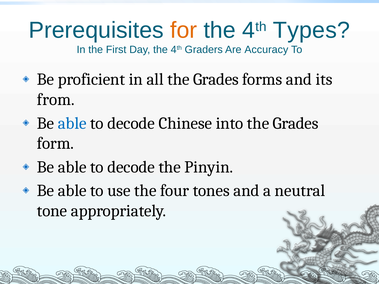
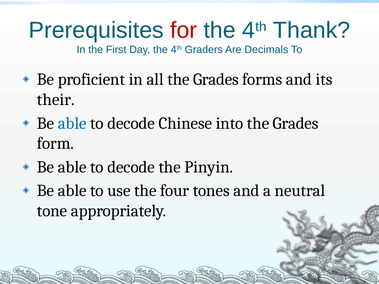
for colour: orange -> red (184, 30)
Types: Types -> Thank (312, 30)
Accuracy: Accuracy -> Decimals (266, 50)
from: from -> their (56, 100)
